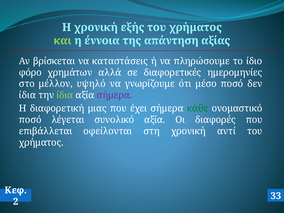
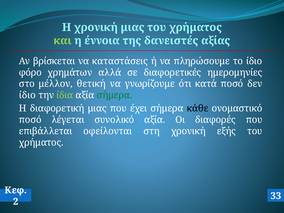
χρονική εξής: εξής -> μιας (133, 27)
απάντηση: απάντηση -> δανειστές (171, 41)
υψηλό: υψηλό -> θετική (91, 84)
μέσο: μέσο -> κατά (206, 84)
ίδια: ίδια -> ίδιο (27, 95)
σήμερα colour: purple -> green (115, 95)
κάθε colour: green -> black (198, 108)
αντί: αντί -> εξής (226, 131)
